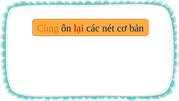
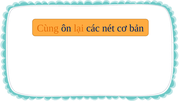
lại colour: red -> orange (79, 28)
